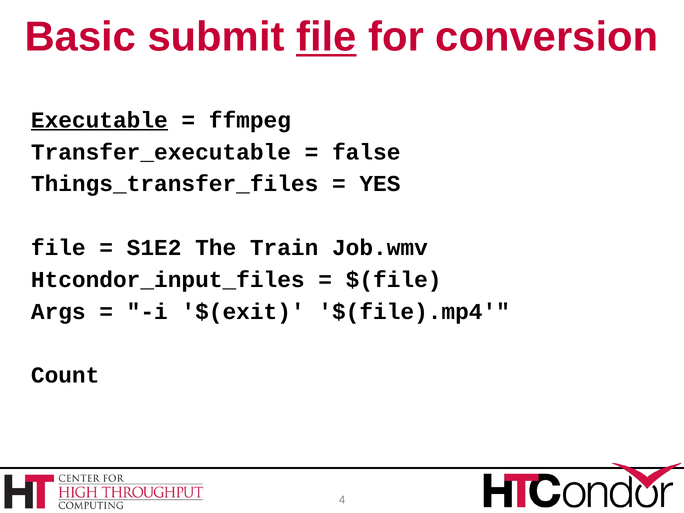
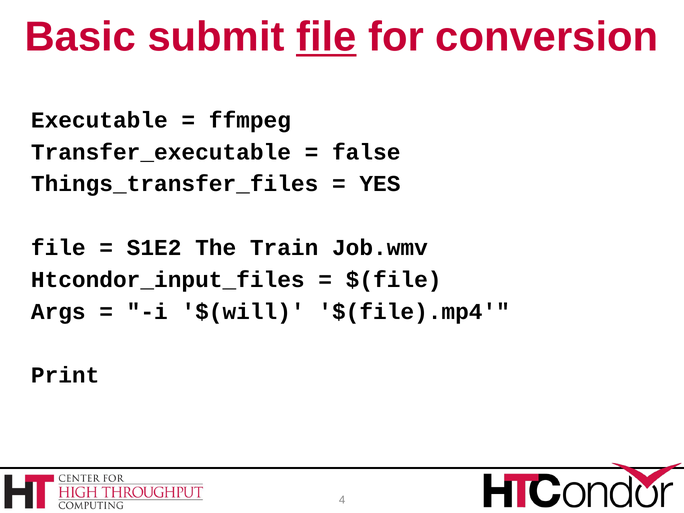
Executable underline: present -> none (99, 120)
$(exit: $(exit -> $(will (243, 312)
Count: Count -> Print (65, 375)
